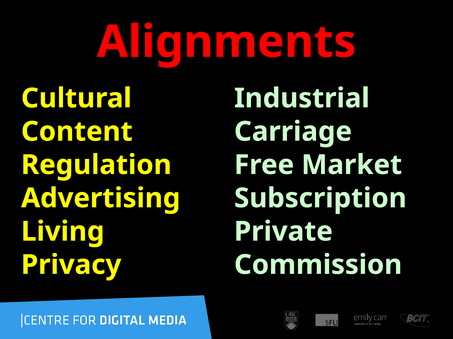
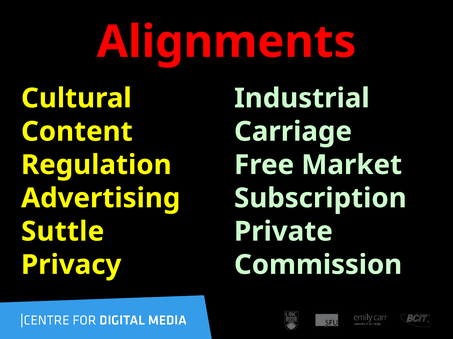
Living: Living -> Suttle (63, 232)
